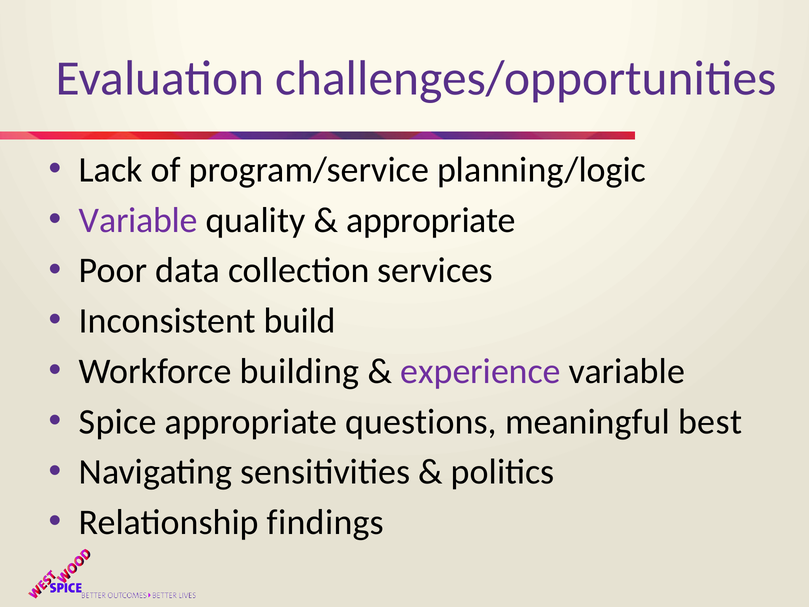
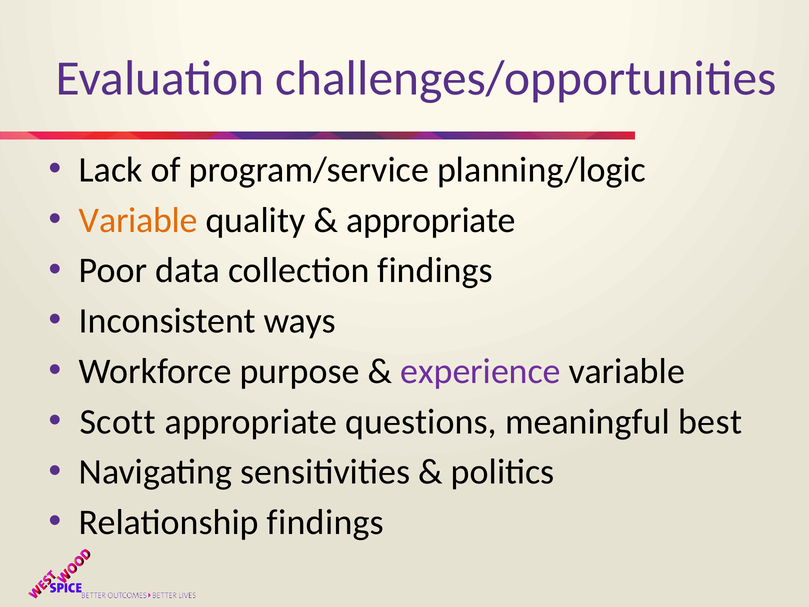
Variable colour: purple -> orange (138, 220)
collection services: services -> findings (435, 270)
build: build -> ways (300, 321)
building: building -> purpose (300, 371)
Spice: Spice -> Scott (118, 421)
